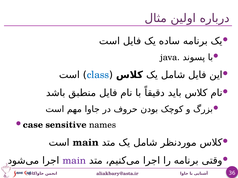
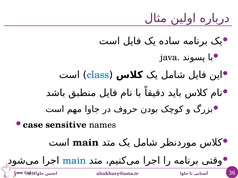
main colour: purple -> blue (74, 161)
